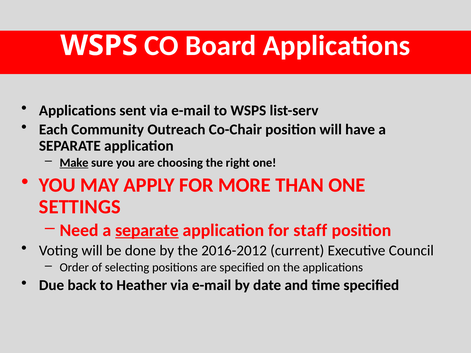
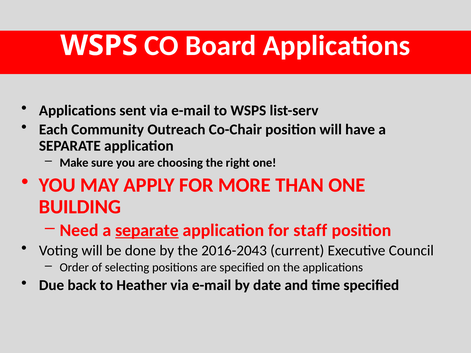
Make underline: present -> none (74, 163)
SETTINGS: SETTINGS -> BUILDING (80, 207)
2016-2012: 2016-2012 -> 2016-2043 (234, 251)
